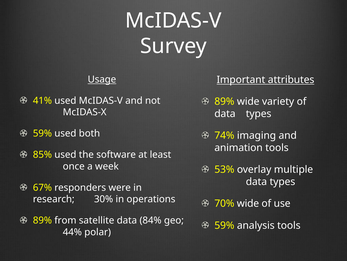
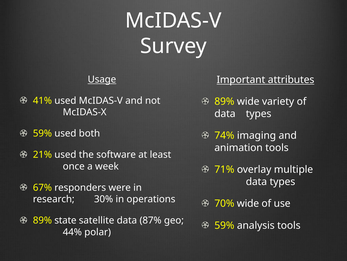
85%: 85% -> 21% (42, 154)
53%: 53% -> 71% (224, 169)
from: from -> state (65, 220)
84%: 84% -> 87% (151, 220)
